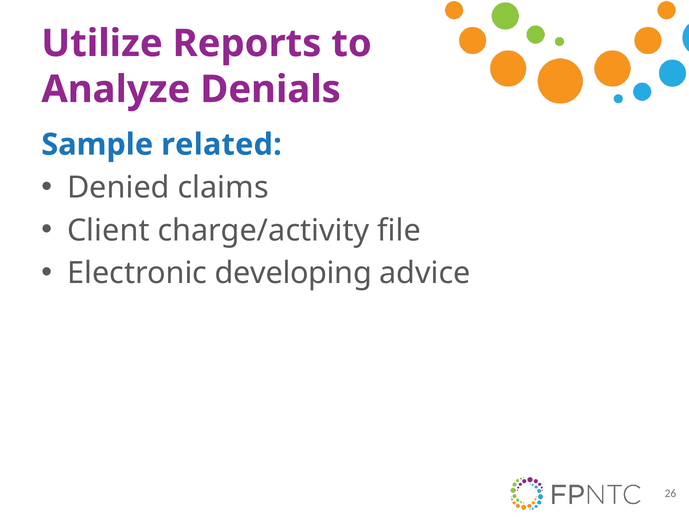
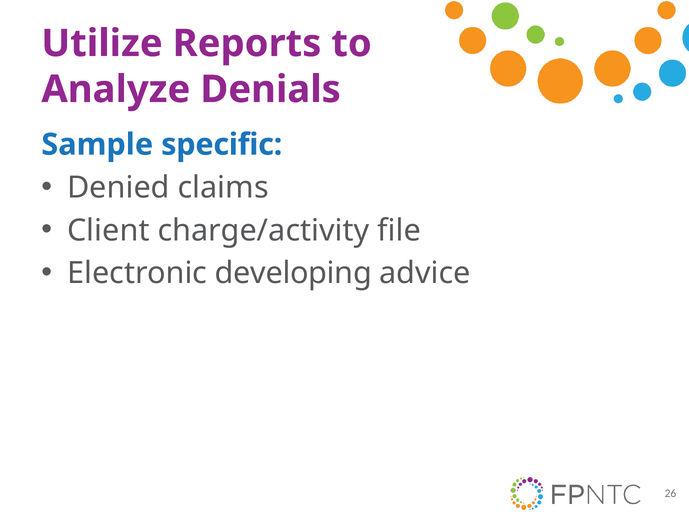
related: related -> specific (222, 145)
